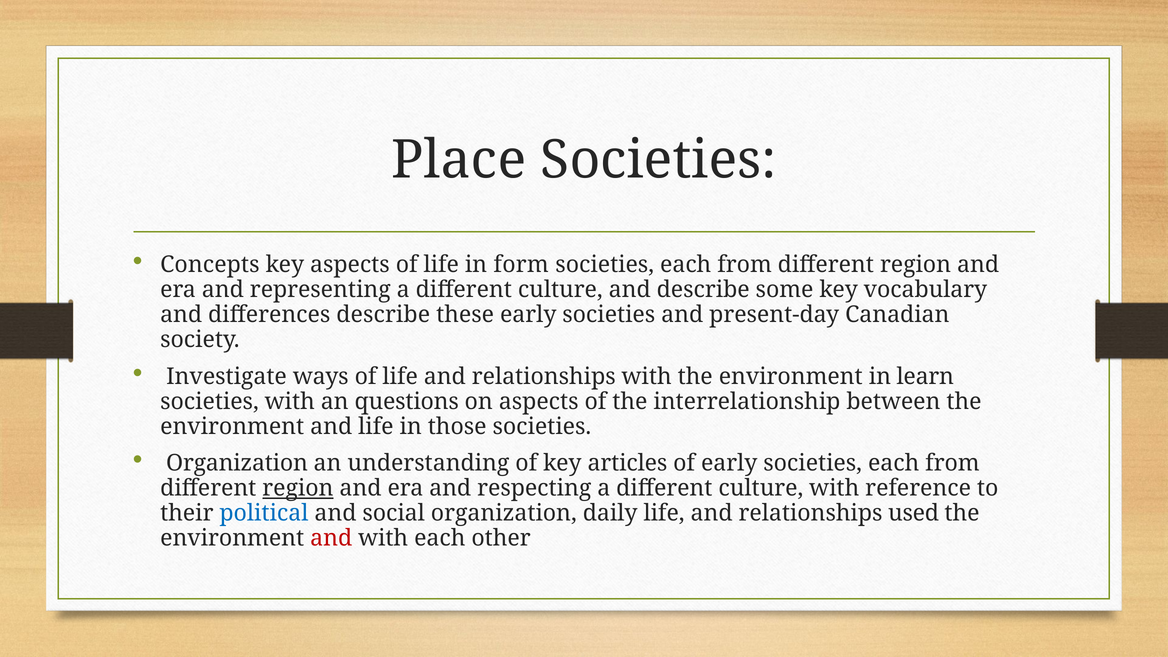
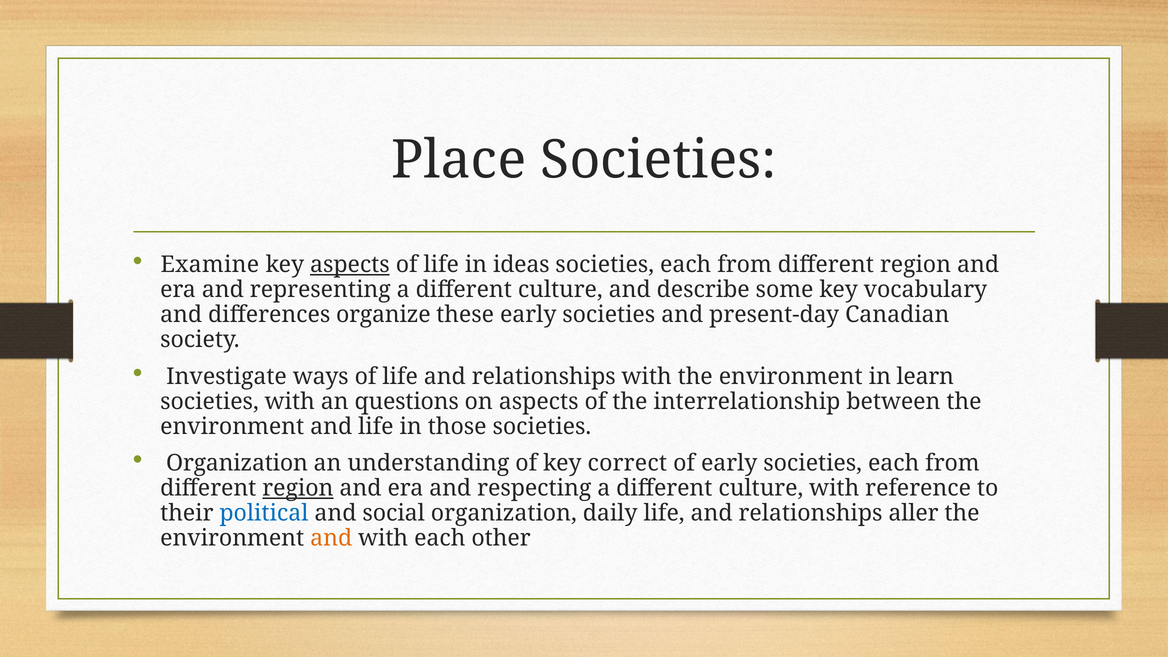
Concepts: Concepts -> Examine (210, 265)
aspects underline: none -> present (350, 265)
form: form -> ideas (521, 265)
differences describe: describe -> organize (383, 315)
articles: articles -> correct (627, 463)
used: used -> aller (914, 513)
and colour: red -> orange (331, 538)
